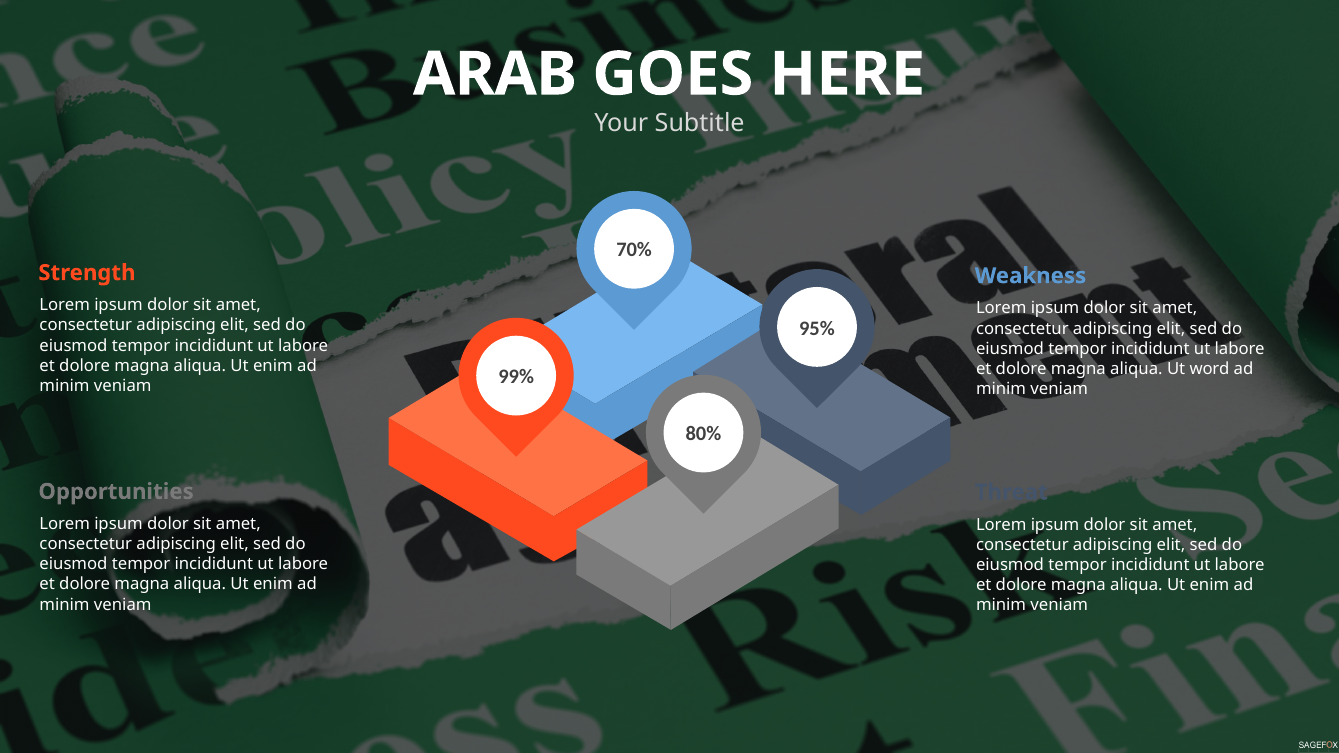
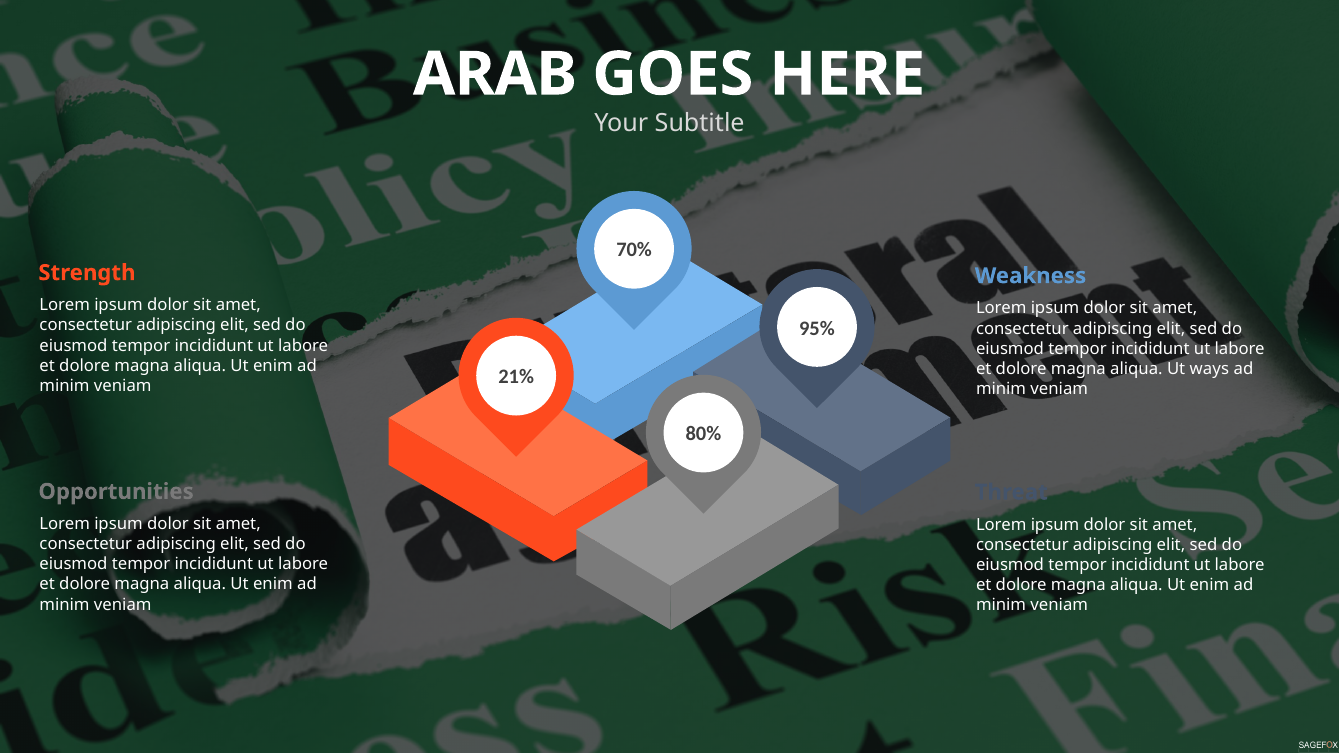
word: word -> ways (1209, 369)
99%: 99% -> 21% (516, 377)
